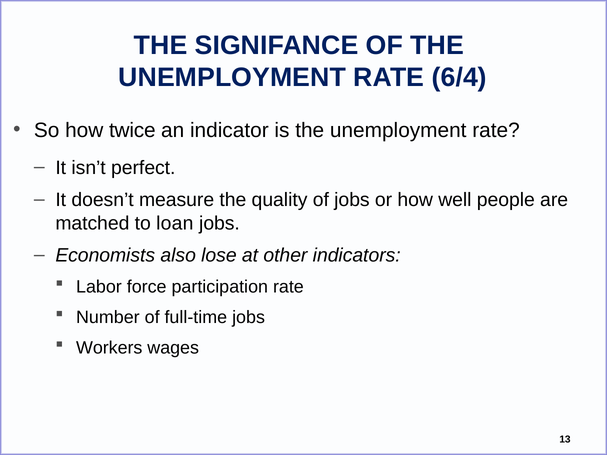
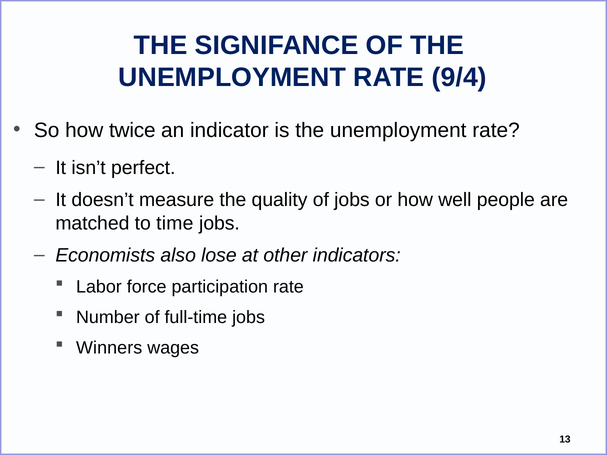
6/4: 6/4 -> 9/4 (459, 78)
loan: loan -> time (175, 223)
Workers: Workers -> Winners (109, 348)
